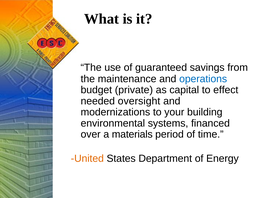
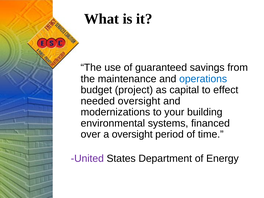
private: private -> project (134, 90)
a materials: materials -> oversight (132, 134)
United colour: orange -> purple (87, 159)
